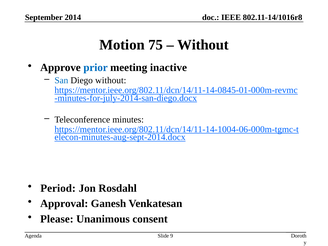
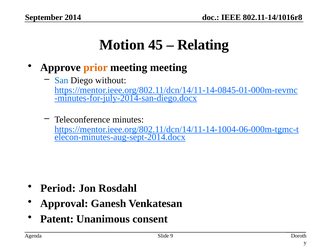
75: 75 -> 45 (156, 45)
Without: Without -> Relating (203, 45)
prior colour: blue -> orange (96, 68)
meeting inactive: inactive -> meeting (169, 68)
Please: Please -> Patent (57, 219)
